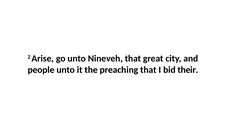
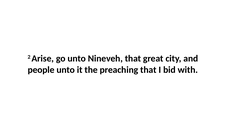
their: their -> with (188, 70)
